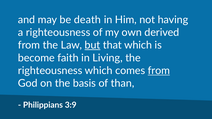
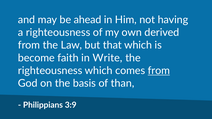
death: death -> ahead (88, 20)
but underline: present -> none (92, 45)
Living: Living -> Write (107, 58)
